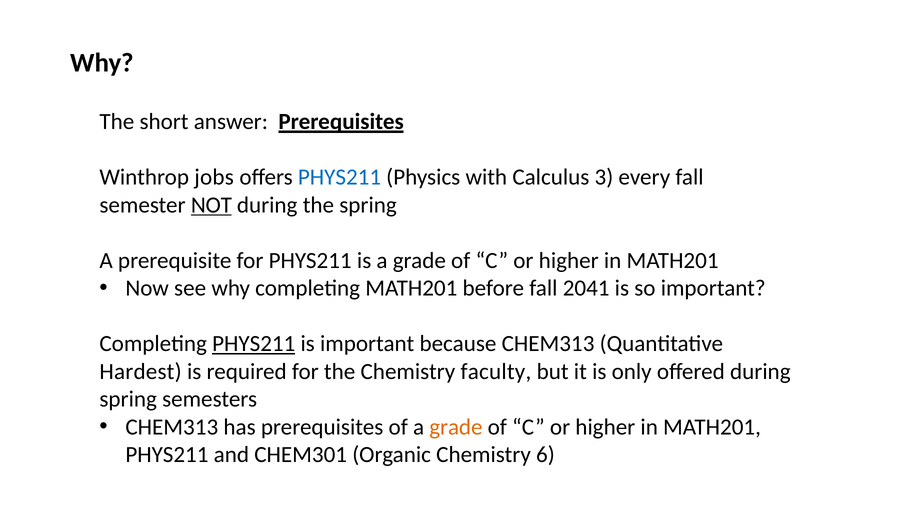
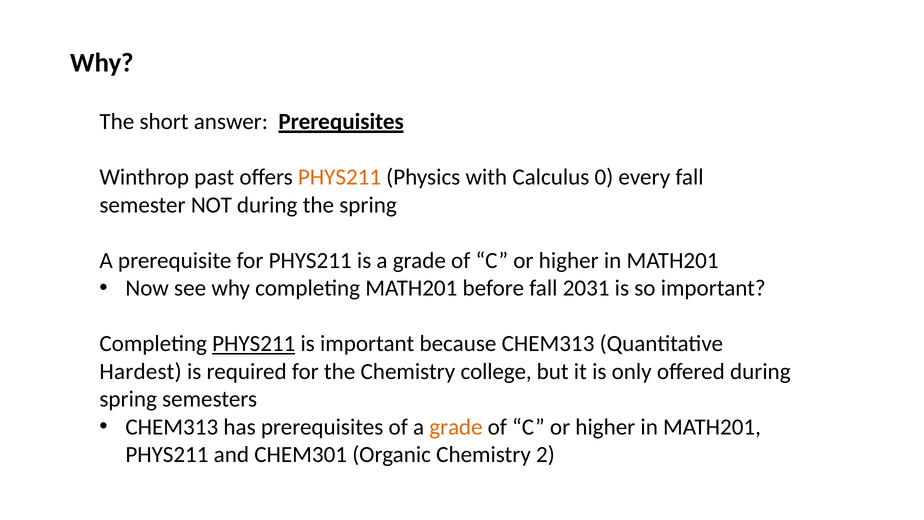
jobs: jobs -> past (214, 177)
PHYS211 colour: blue -> orange (340, 177)
3: 3 -> 0 (604, 177)
NOT underline: present -> none (211, 205)
2041: 2041 -> 2031 (586, 288)
faculty: faculty -> college (496, 371)
6: 6 -> 2 (545, 454)
